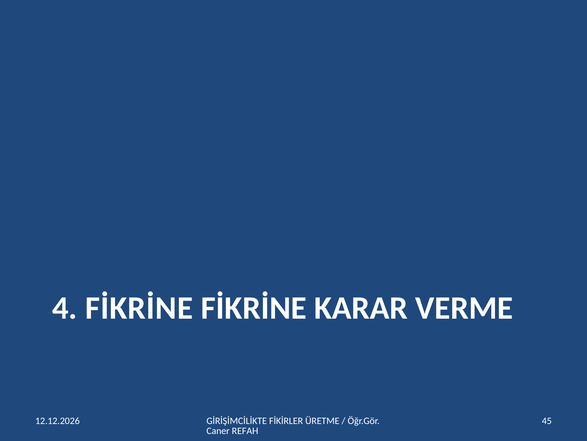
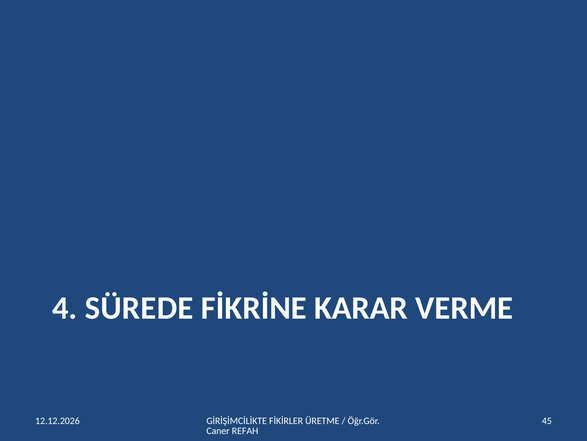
4 FİKRİNE: FİKRİNE -> SÜREDE (139, 308)
